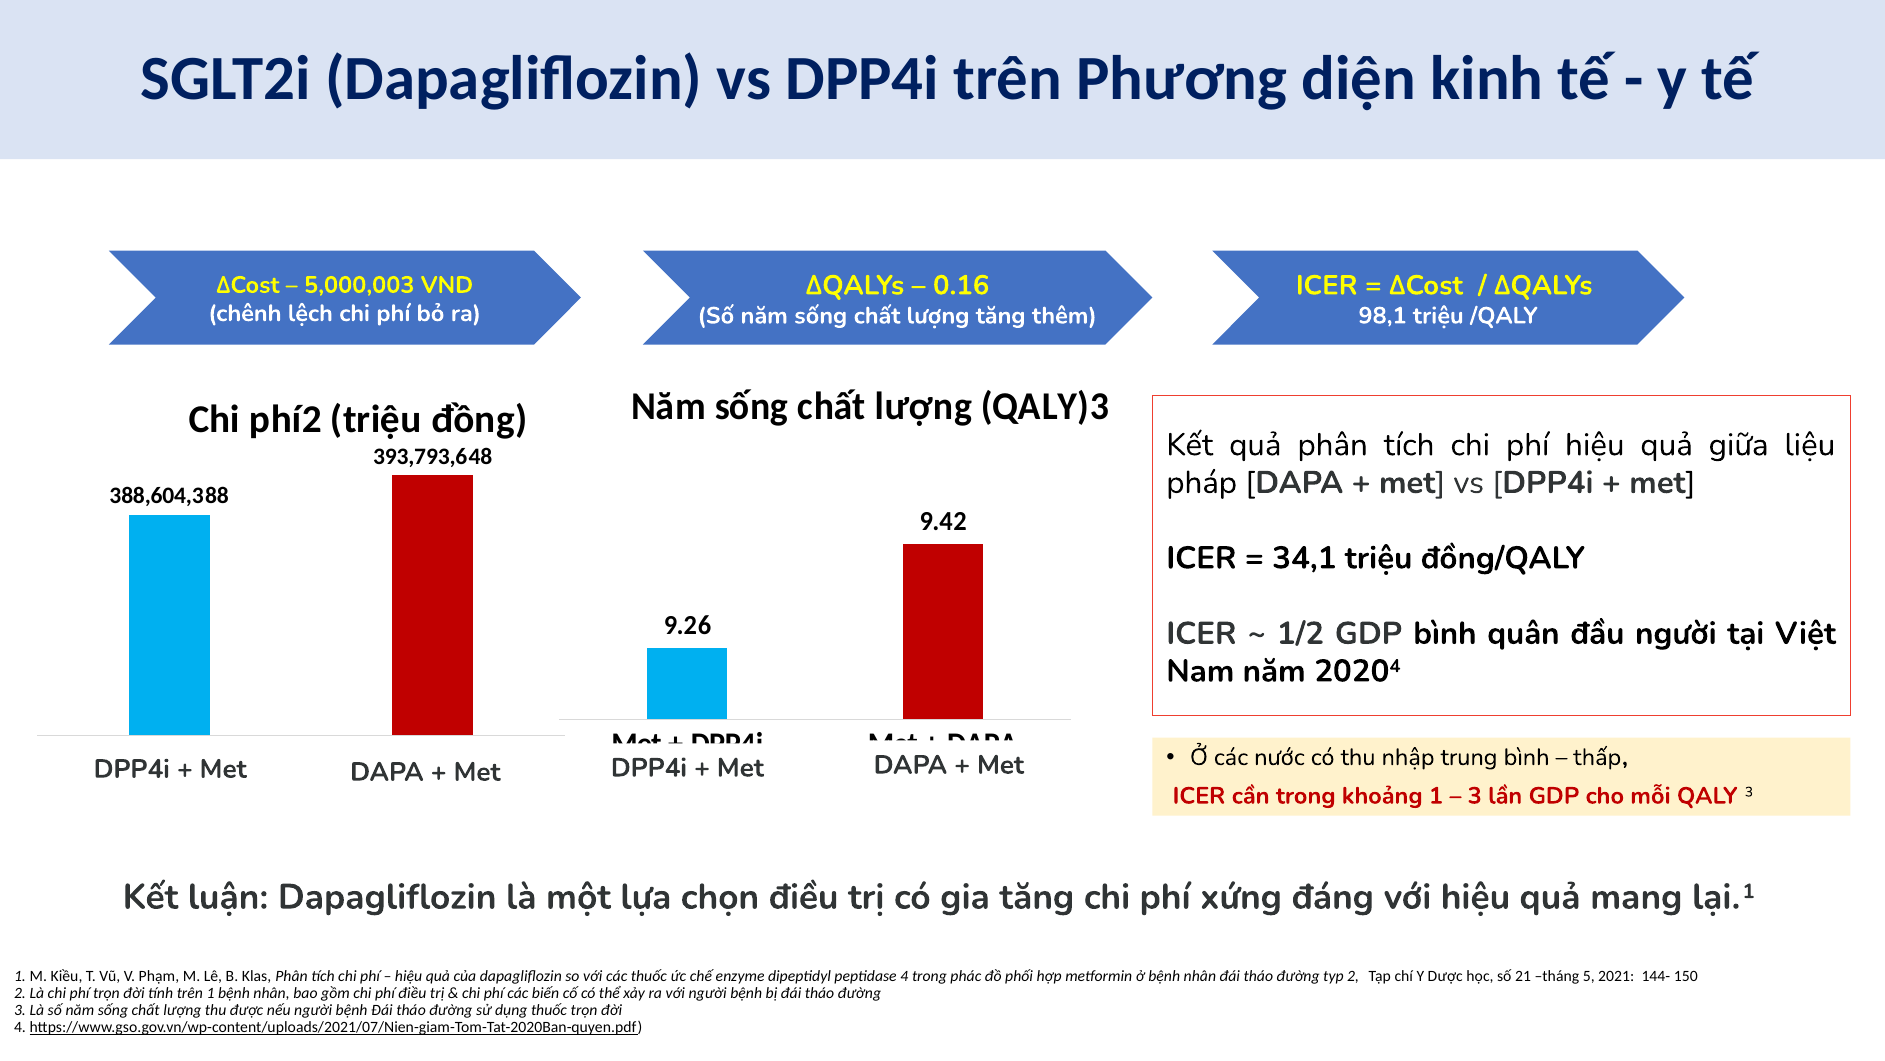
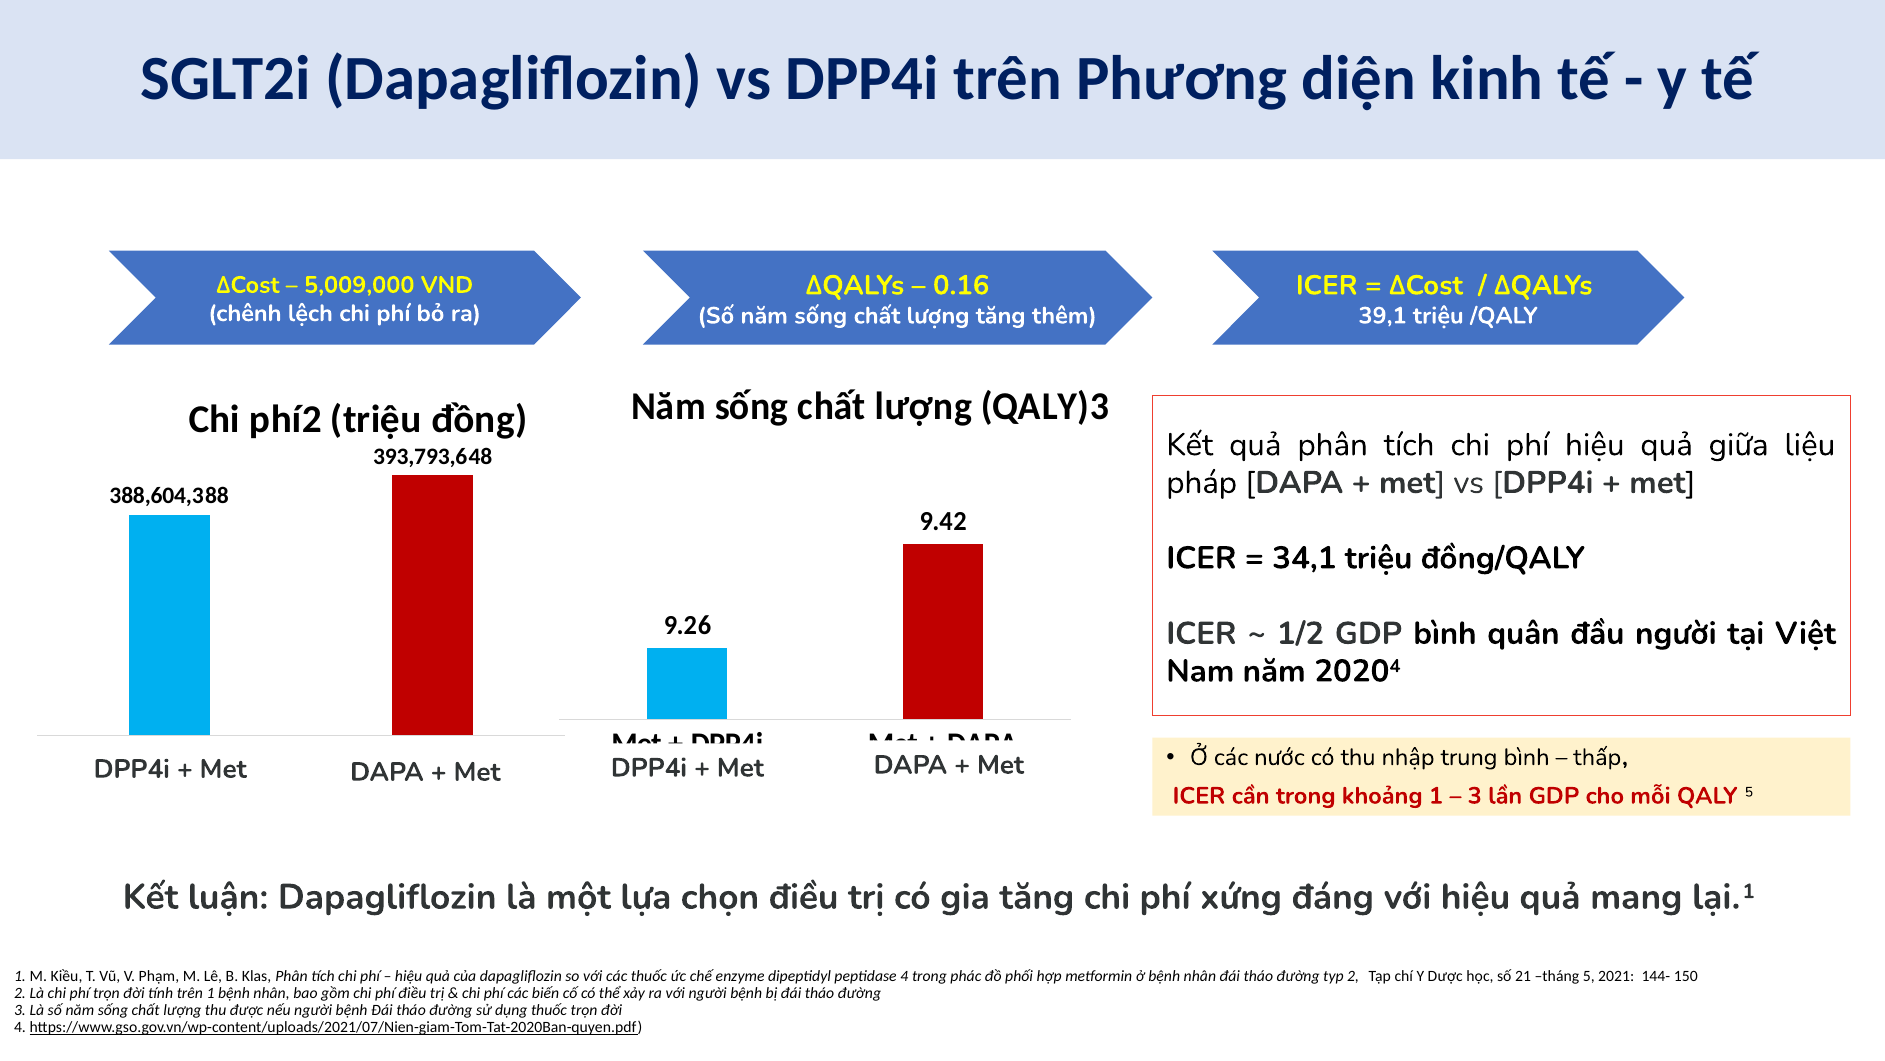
5,000,003: 5,000,003 -> 5,009,000 (359, 285)
98,1: 98,1 -> 39,1 (1383, 315)
QALY 3: 3 -> 5 (1749, 791)
